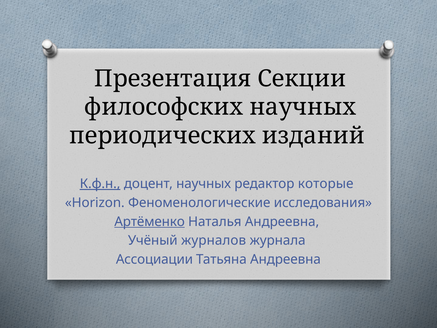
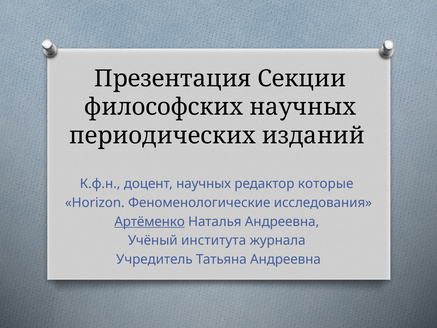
К.ф.н underline: present -> none (100, 184)
журналов: журналов -> института (214, 240)
Ассоциации: Ассоциации -> Учредитель (154, 259)
